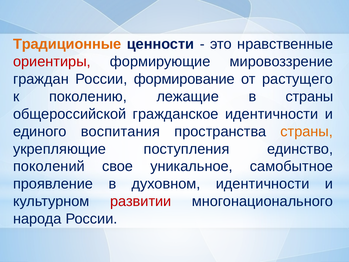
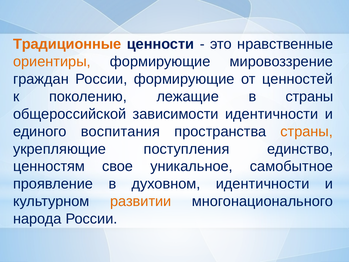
ориентиры colour: red -> orange (52, 62)
России формирование: формирование -> формирующие (184, 79)
растущего: растущего -> ценностей (298, 79)
гражданское: гражданское -> зависимости (176, 114)
поколений: поколений -> ценностям (49, 166)
развитии colour: red -> orange (141, 201)
